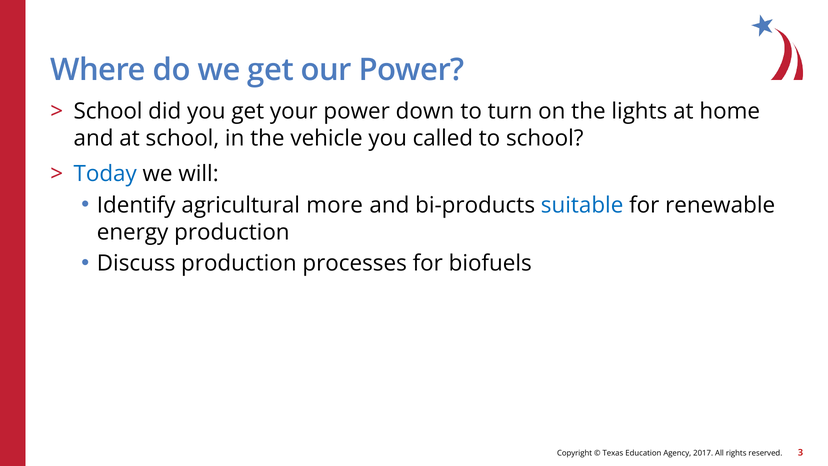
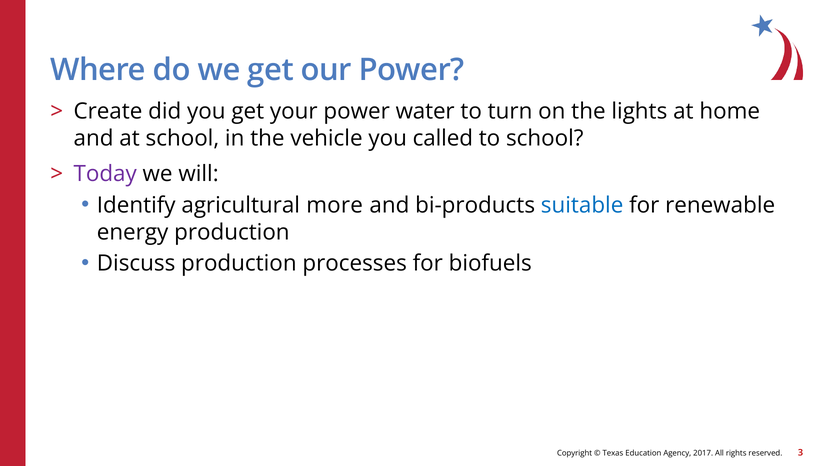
School: School -> Create (108, 111)
down: down -> water (425, 111)
Today colour: blue -> purple (105, 174)
